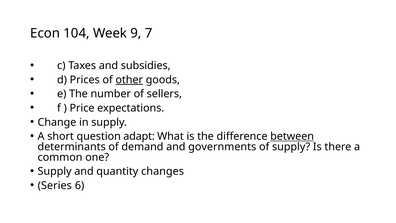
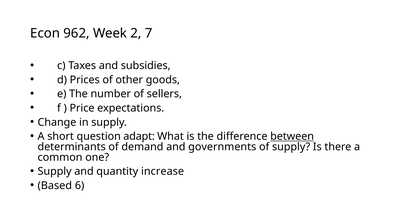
104: 104 -> 962 (77, 33)
9: 9 -> 2 (136, 33)
other underline: present -> none (129, 80)
changes: changes -> increase (163, 171)
Series: Series -> Based (55, 185)
